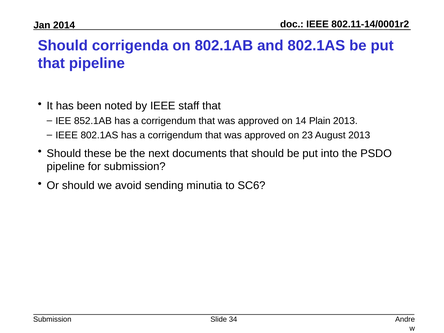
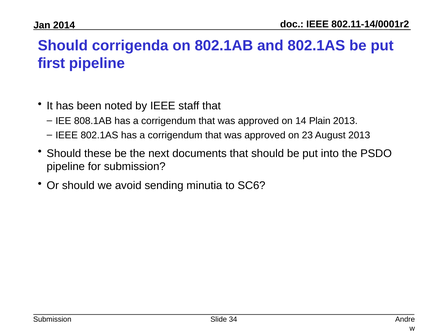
that: that -> first (51, 63)
852.1AB: 852.1AB -> 808.1AB (93, 121)
